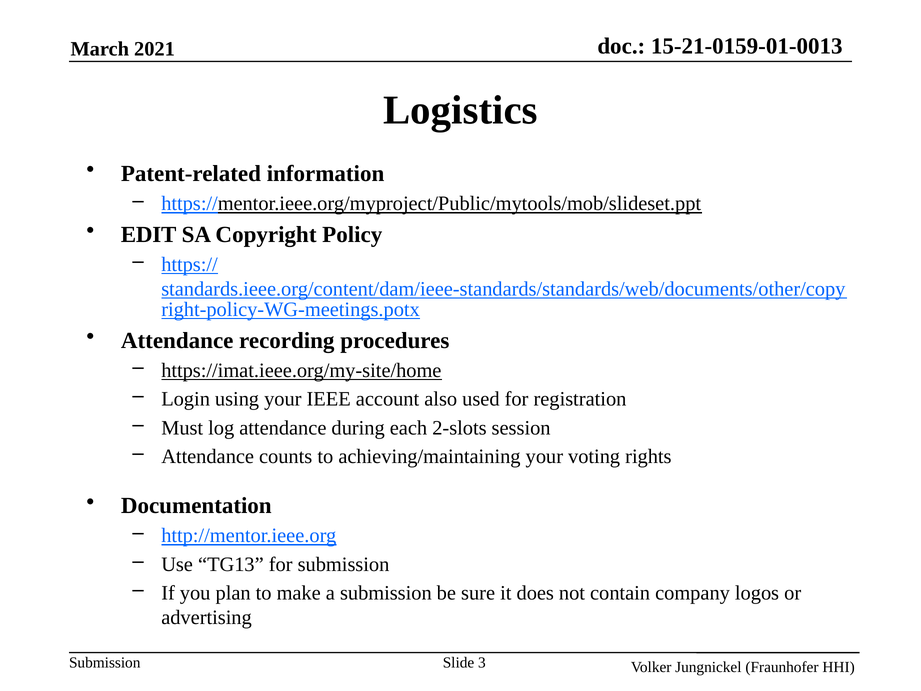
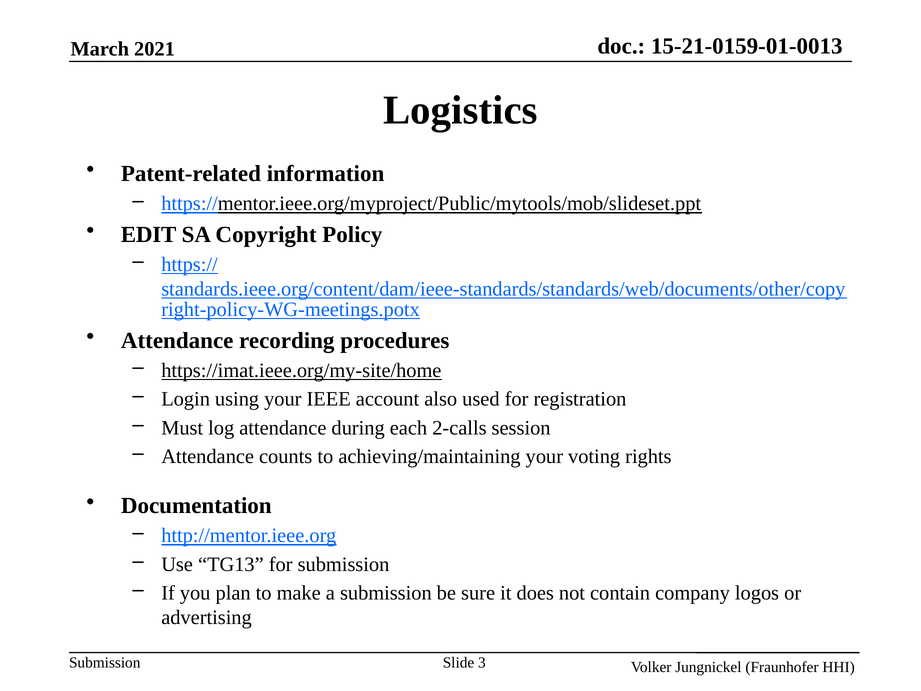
2-slots: 2-slots -> 2-calls (459, 428)
